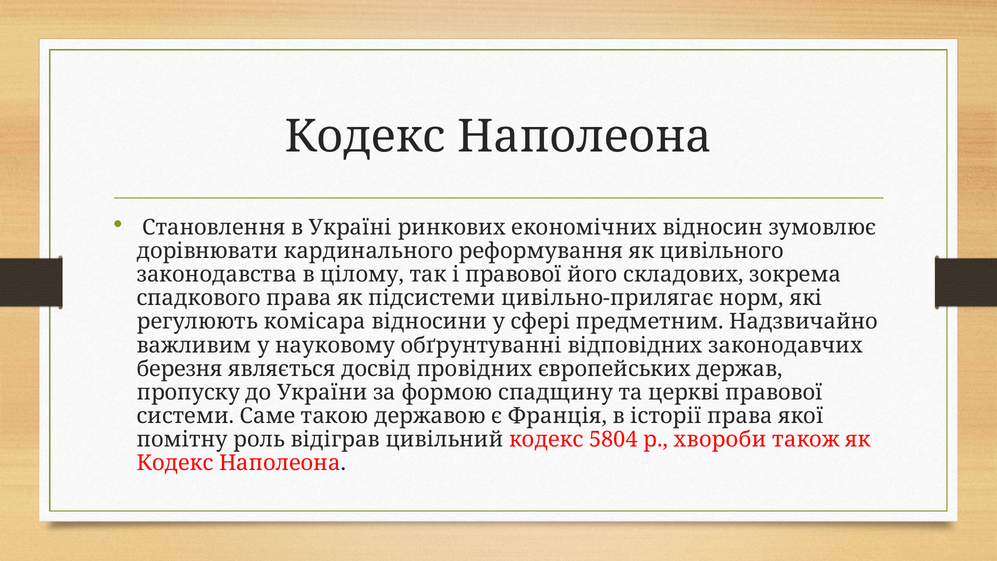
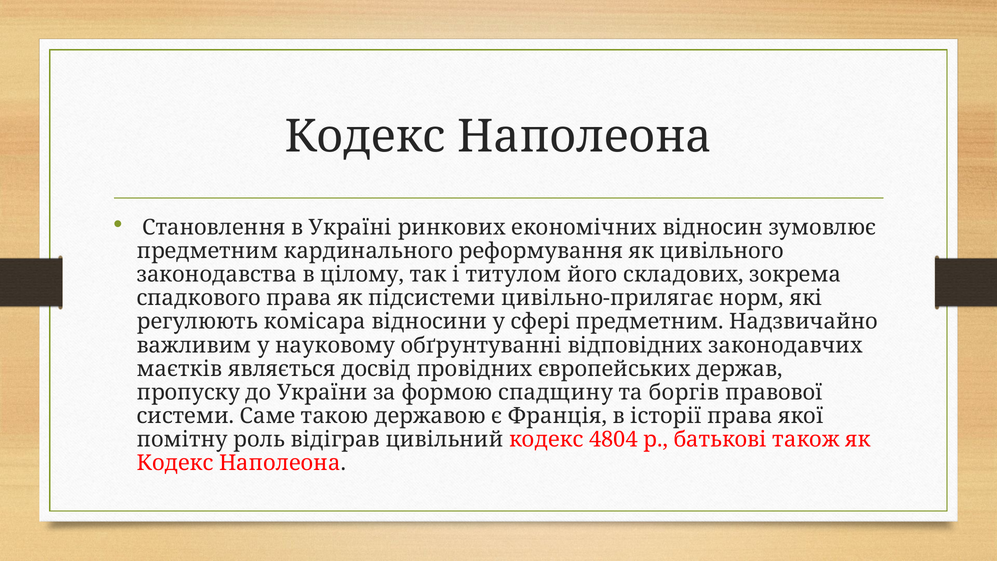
дорівнювати: дорівнювати -> предметним (207, 251)
і правової: правової -> титулом (513, 275)
березня: березня -> маєтків (180, 369)
церкві: церкві -> боргів (684, 392)
5804: 5804 -> 4804 (613, 439)
хвороби: хвороби -> батькові (720, 439)
